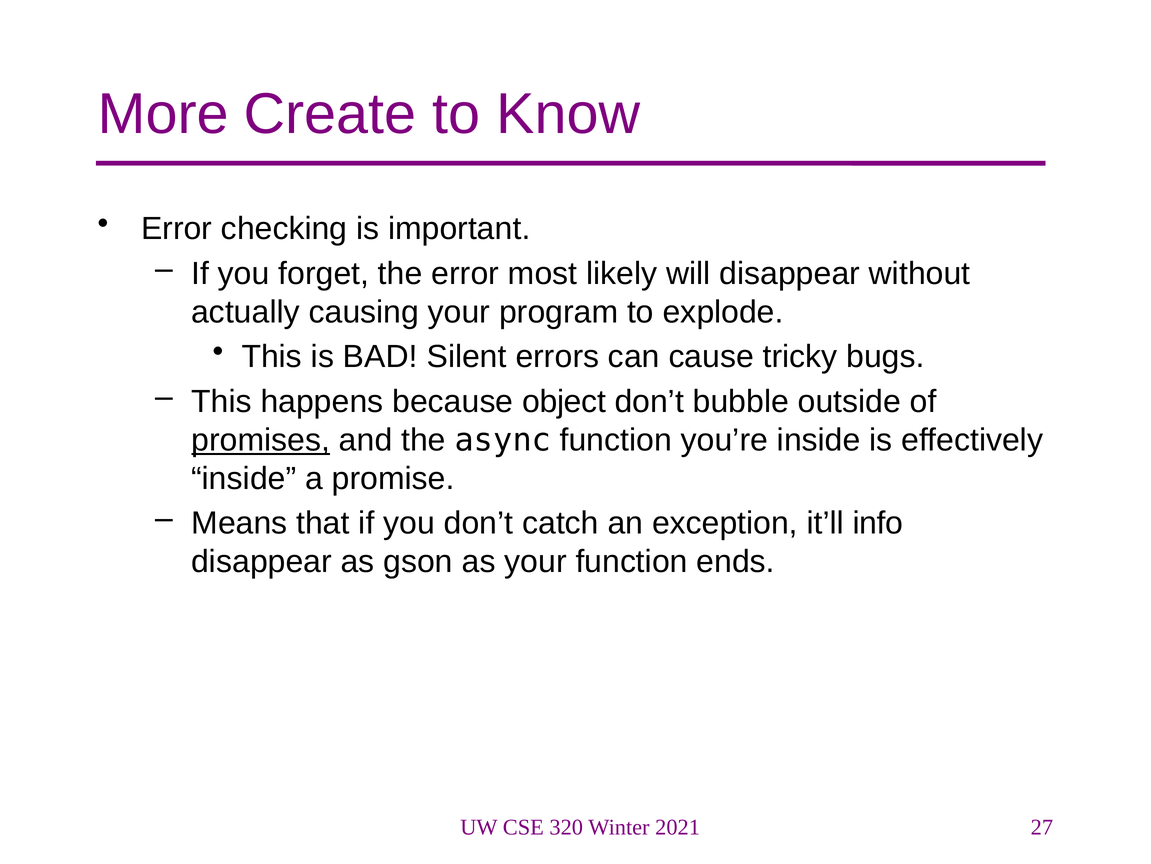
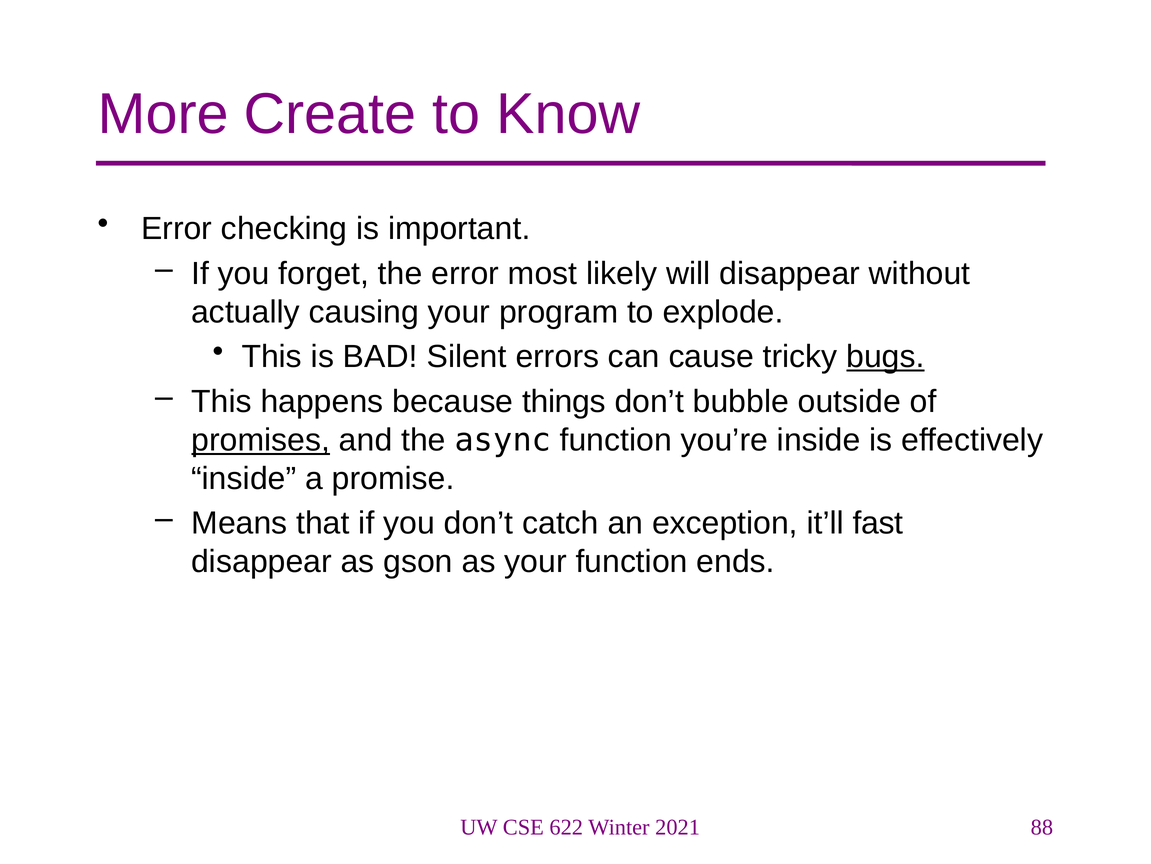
bugs underline: none -> present (886, 357)
object: object -> things (564, 401)
info: info -> fast (878, 523)
320: 320 -> 622 (566, 826)
27: 27 -> 88 (1042, 826)
